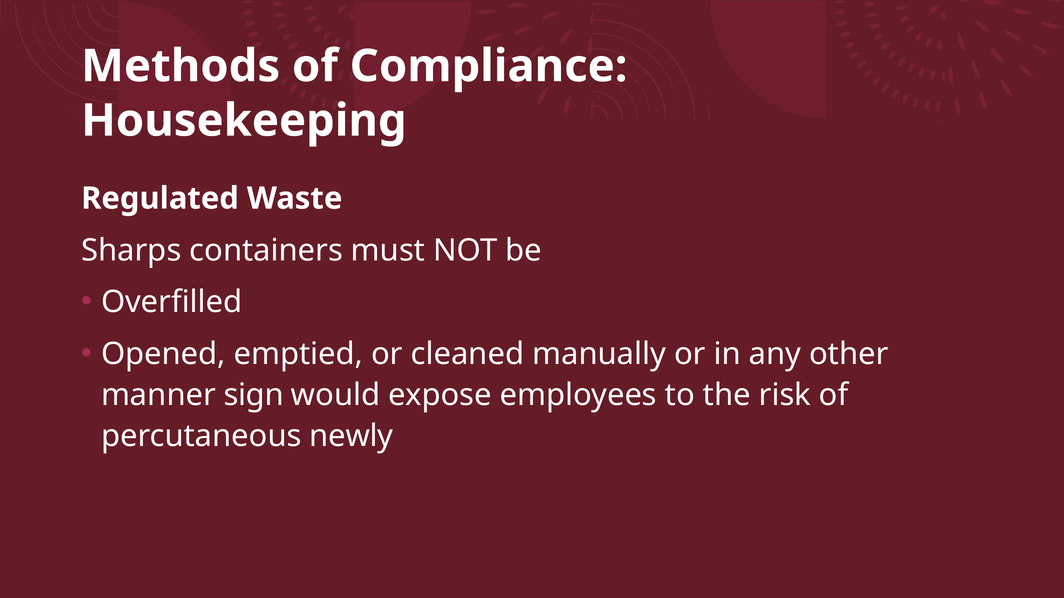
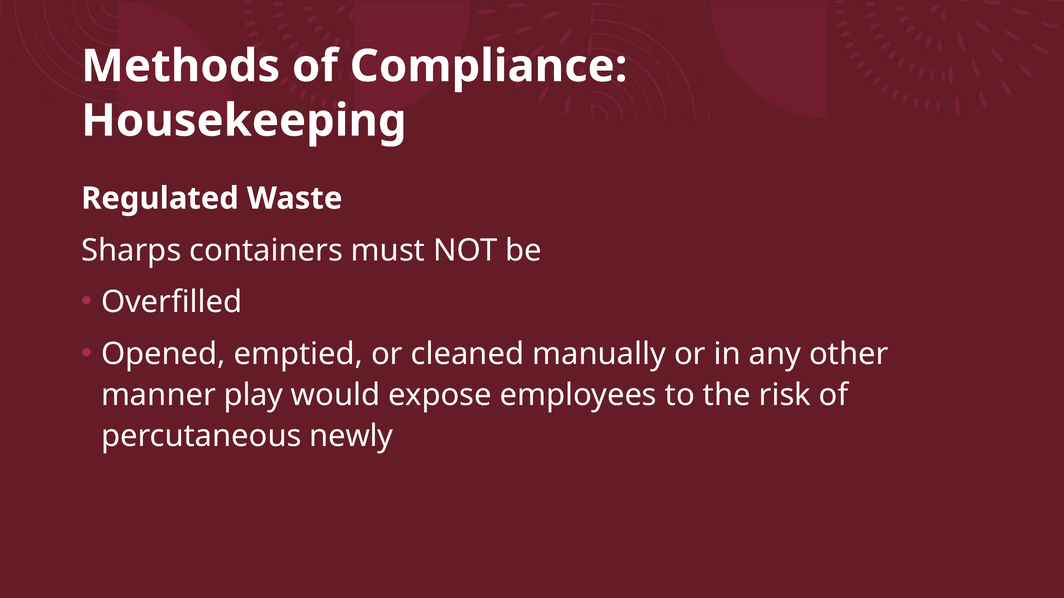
sign: sign -> play (254, 395)
